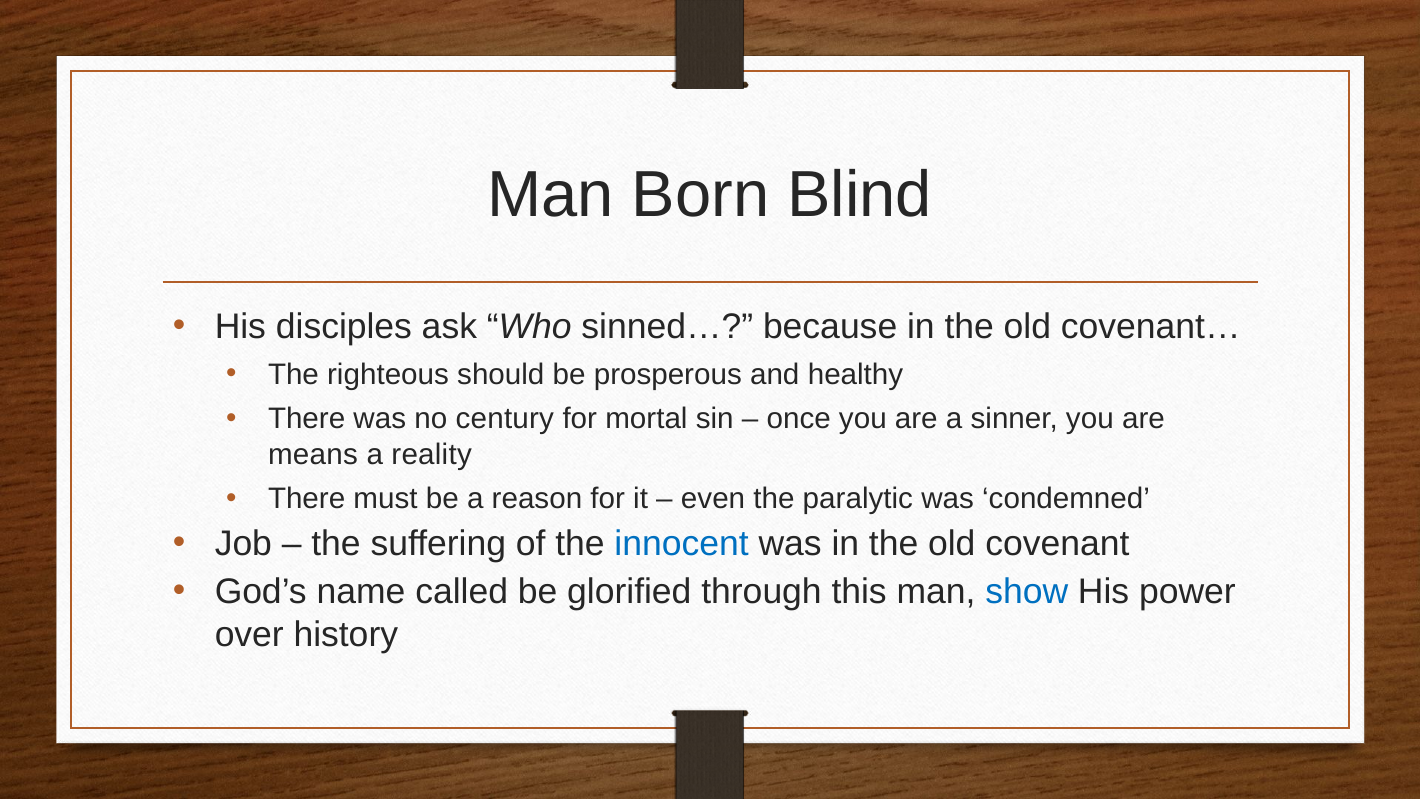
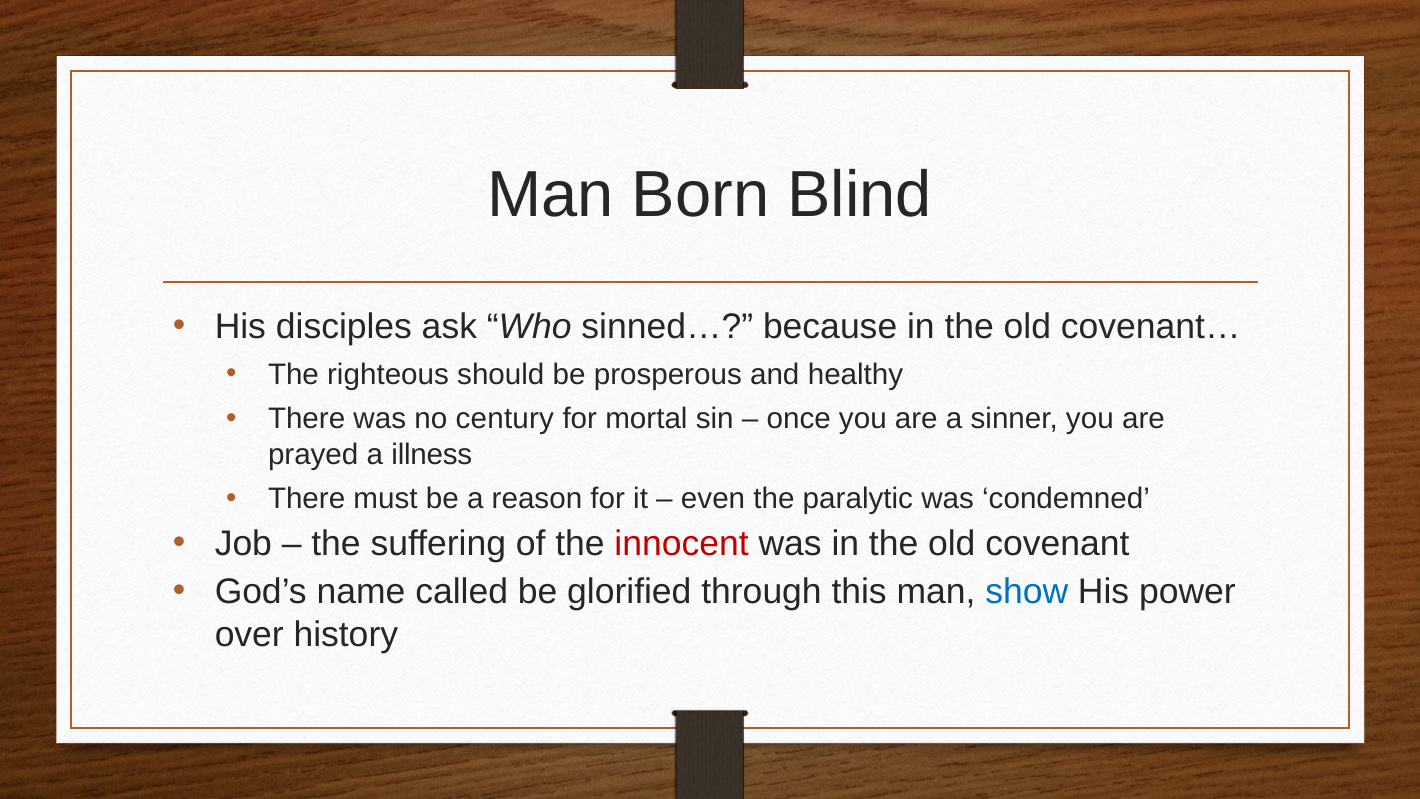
means: means -> prayed (313, 455)
reality: reality -> illness (432, 455)
innocent colour: blue -> red (682, 544)
